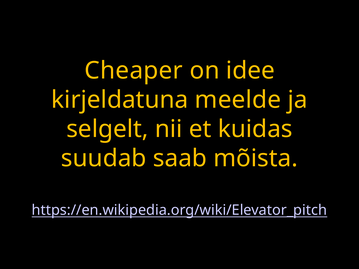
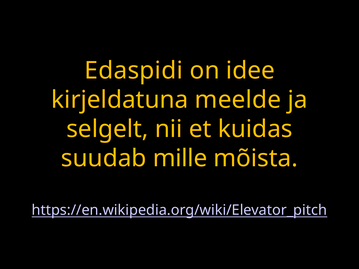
Cheaper: Cheaper -> Edaspidi (134, 71)
saab: saab -> mille (180, 158)
